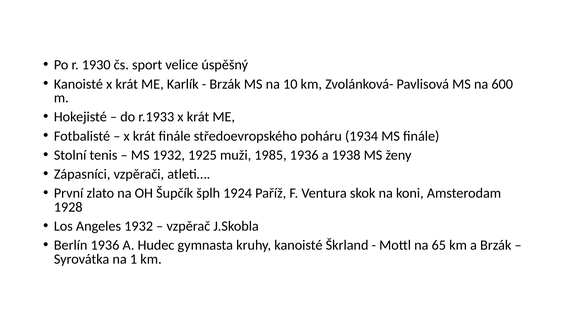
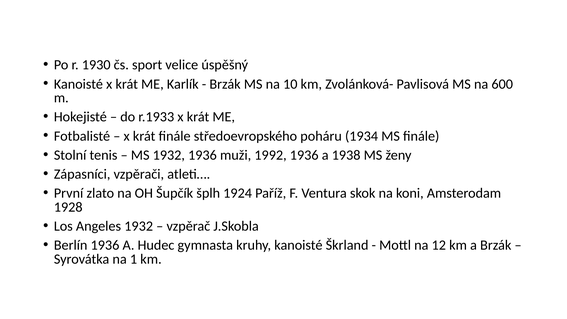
1932 1925: 1925 -> 1936 (202, 155)
1985: 1985 -> 1992 (271, 155)
65: 65 -> 12 (439, 245)
